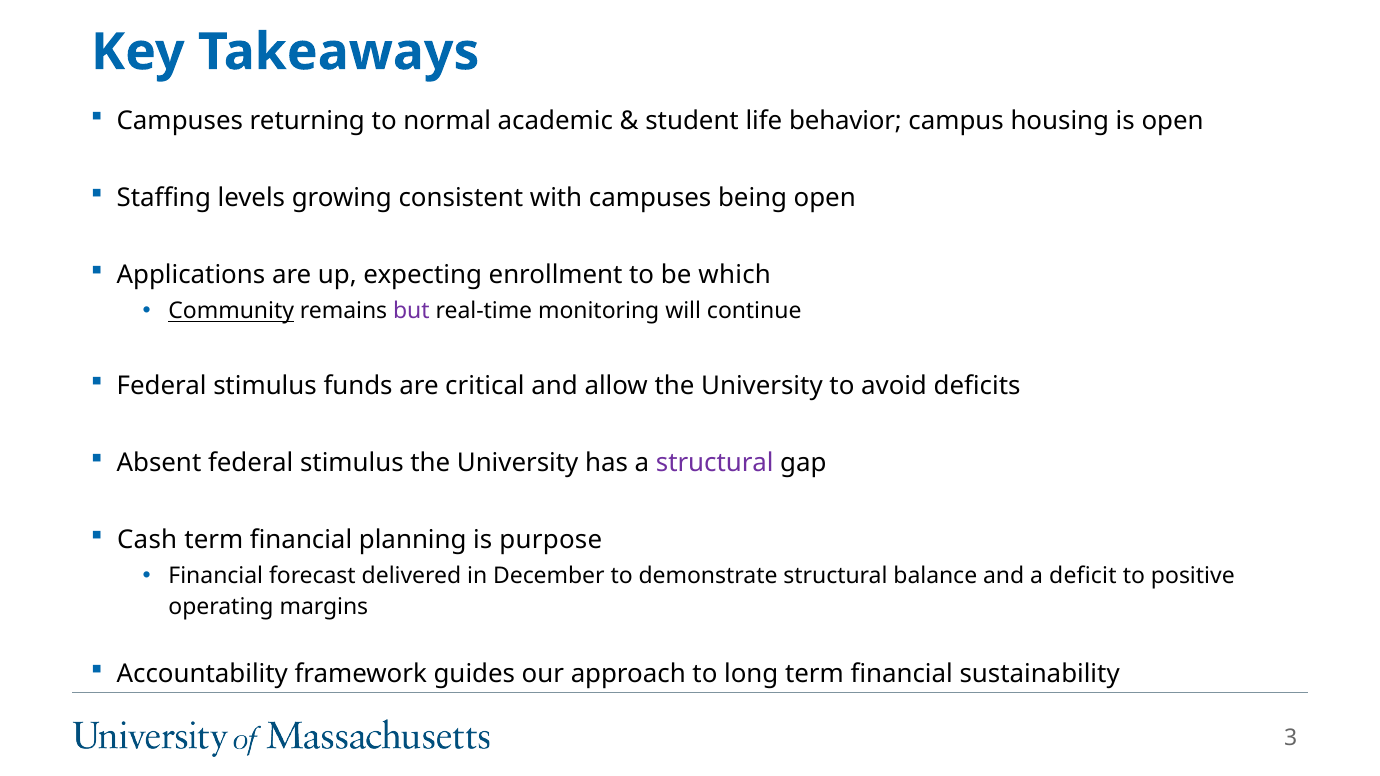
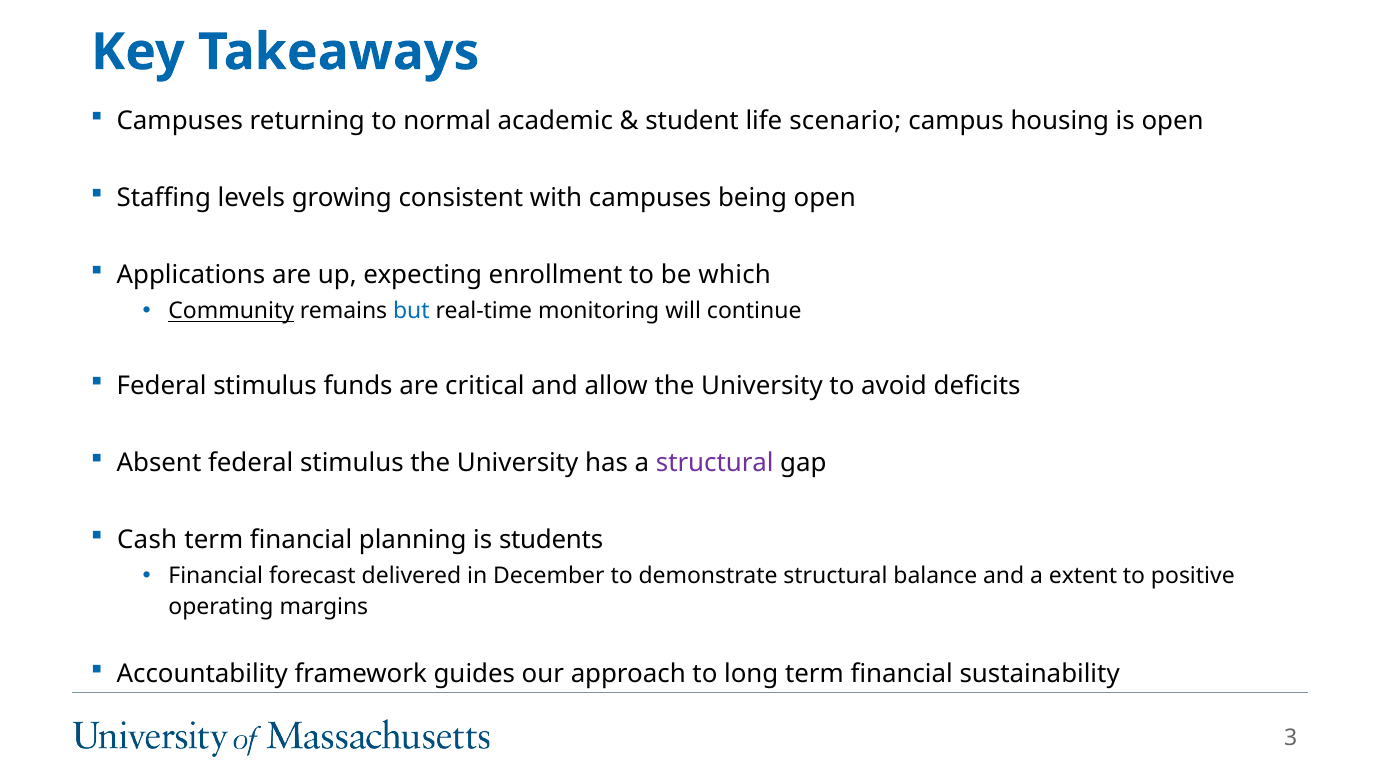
behavior: behavior -> scenario (845, 121)
but colour: purple -> blue (411, 311)
purpose: purpose -> students (551, 540)
deficit: deficit -> extent (1083, 576)
